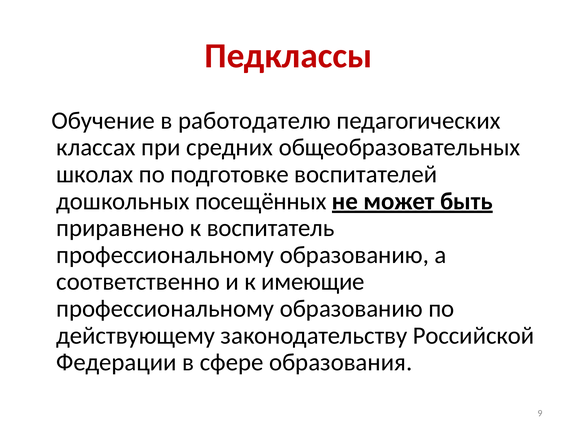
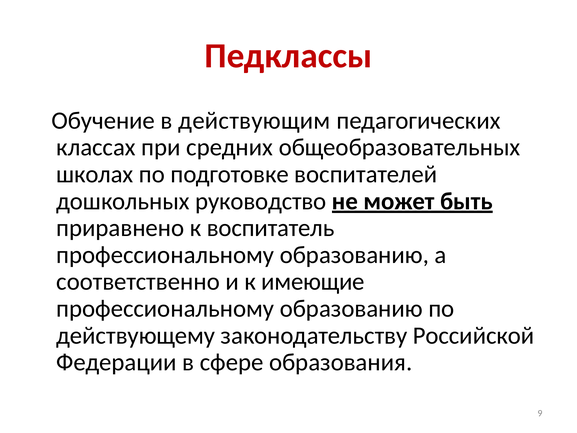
работодателю: работодателю -> действующим (254, 121)
посещённых: посещённых -> руководство (261, 201)
